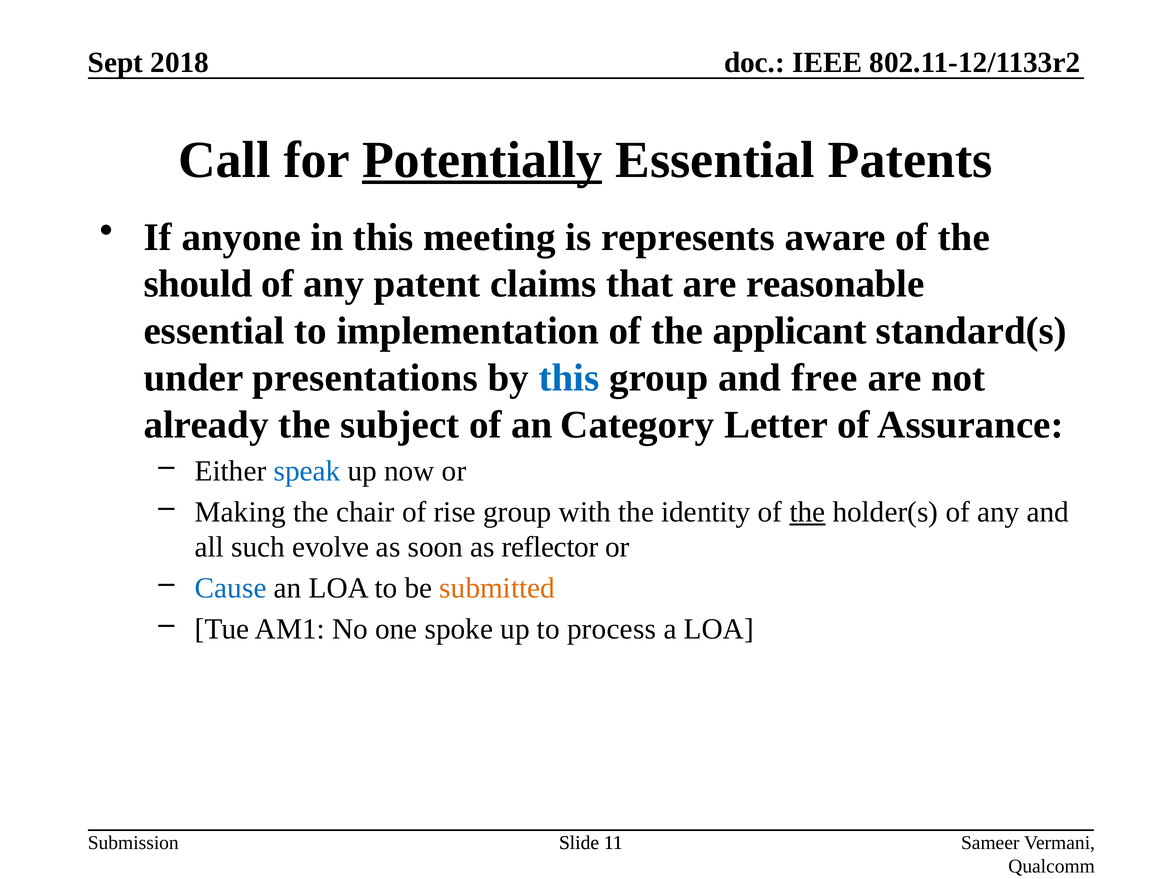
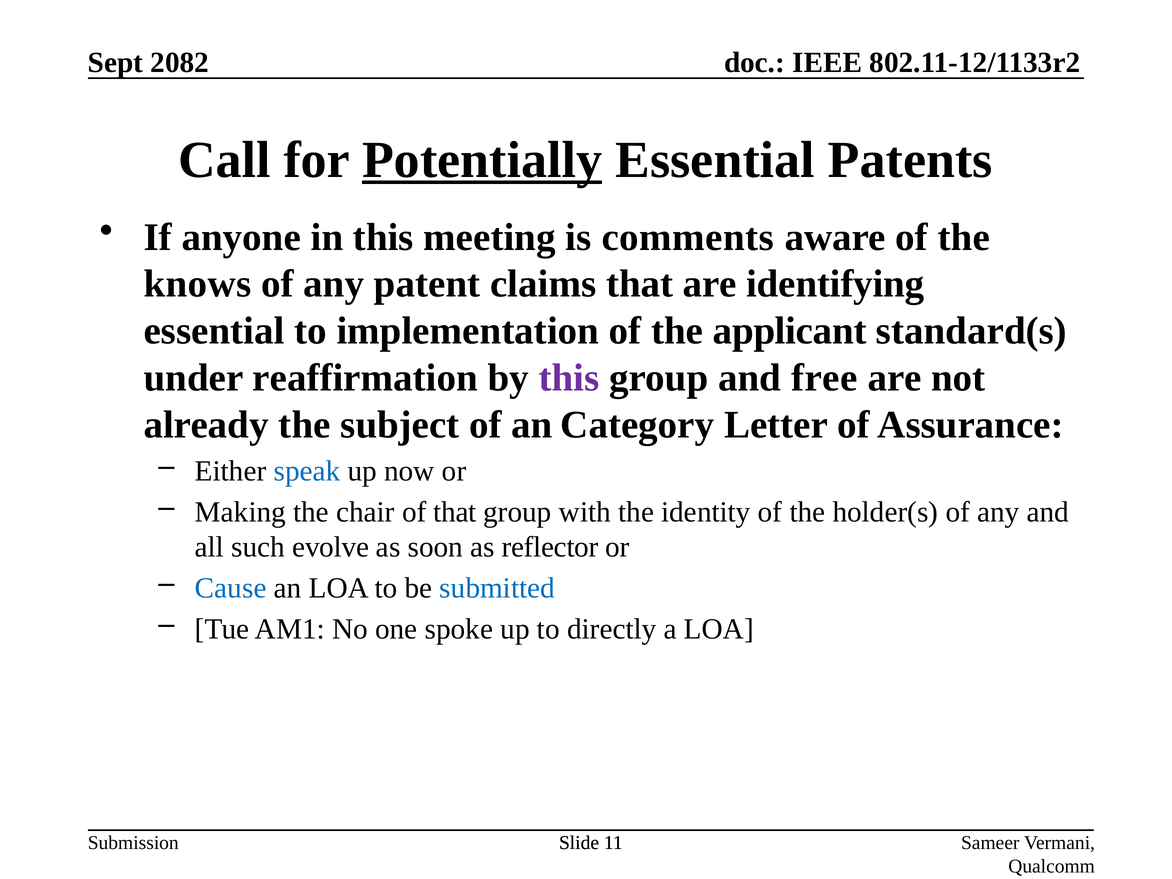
2018: 2018 -> 2082 (180, 63)
represents: represents -> comments (688, 237)
should: should -> knows (198, 284)
reasonable: reasonable -> identifying (835, 284)
presentations: presentations -> reaffirmation (365, 378)
this colour: blue -> purple (569, 378)
of rise: rise -> that (455, 512)
the underline: present -> none (807, 512)
submitted colour: orange -> blue (497, 588)
process: process -> directly (612, 629)
